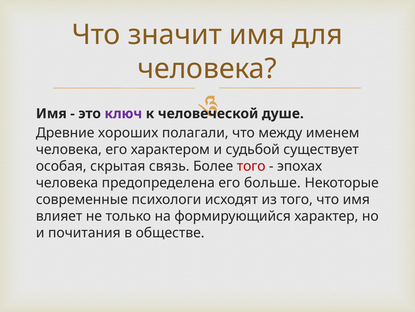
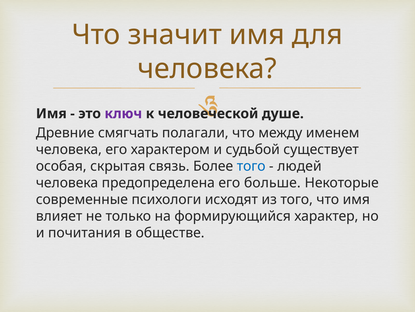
хороших: хороших -> смягчать (128, 133)
того colour: red -> blue (251, 166)
эпохах: эпохах -> людей (299, 166)
